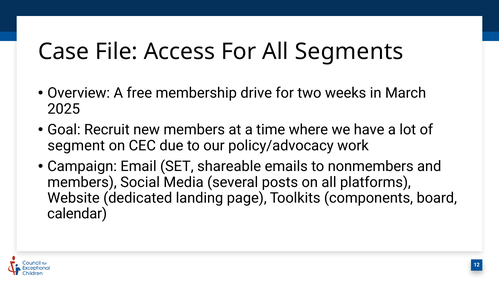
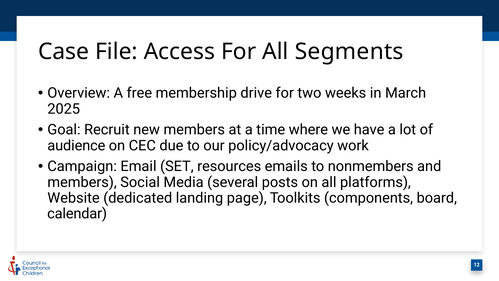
segment: segment -> audience (76, 145)
shareable: shareable -> resources (229, 166)
